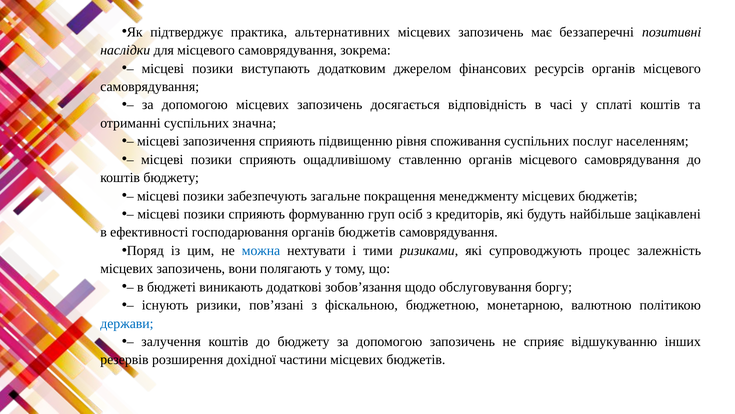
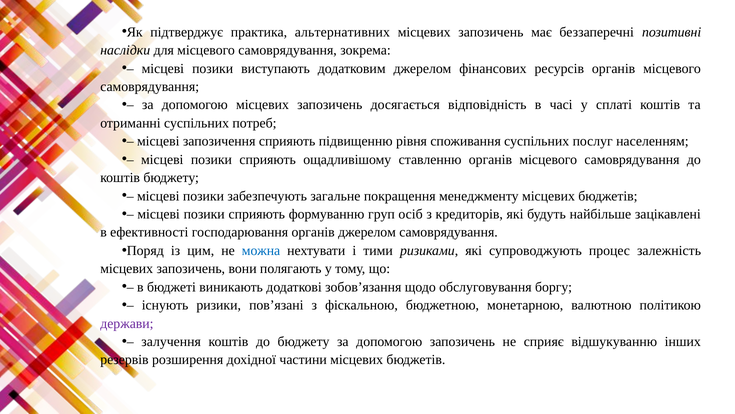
значна: значна -> потреб (254, 123)
органів бюджетів: бюджетів -> джерелом (367, 232)
держави colour: blue -> purple (127, 323)
